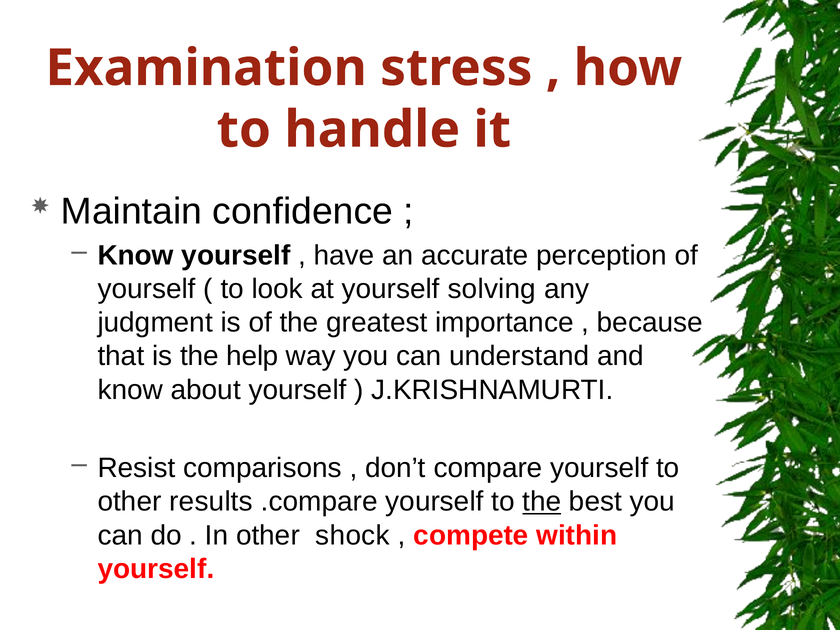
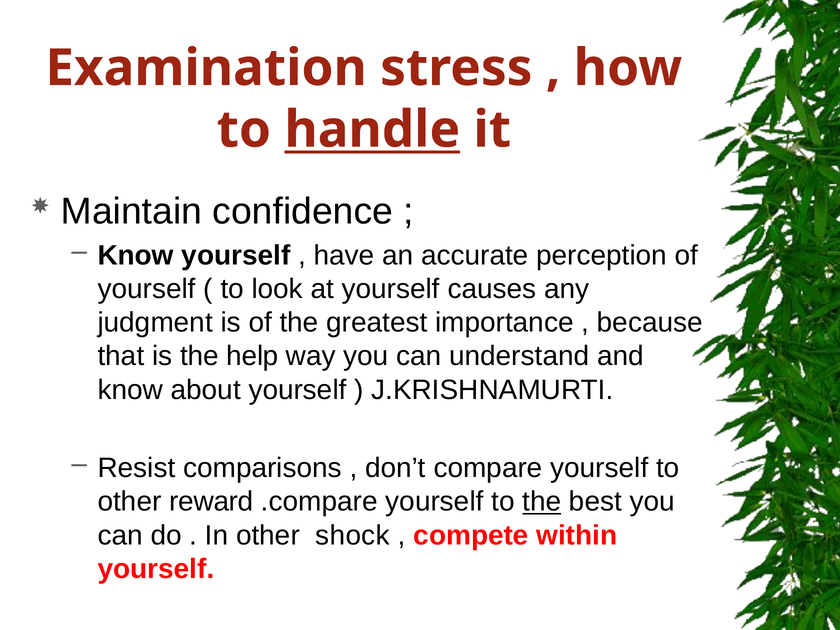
handle underline: none -> present (372, 130)
solving: solving -> causes (492, 289)
results: results -> reward (211, 502)
